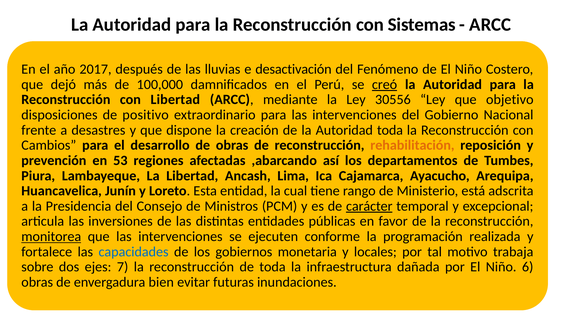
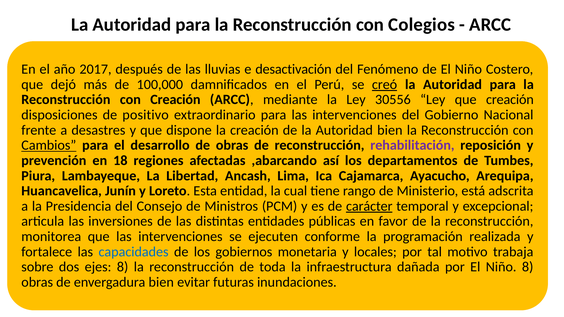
Sistemas: Sistemas -> Colegios (422, 25)
con Libertad: Libertad -> Creación (175, 100)
que objetivo: objetivo -> creación (510, 100)
Autoridad toda: toda -> bien (390, 130)
Cambios underline: none -> present (49, 145)
rehabilitación colour: orange -> purple (412, 145)
53: 53 -> 18 (120, 161)
monitorea underline: present -> none (51, 237)
ejes 7: 7 -> 8 (123, 267)
Niño 6: 6 -> 8 (528, 267)
